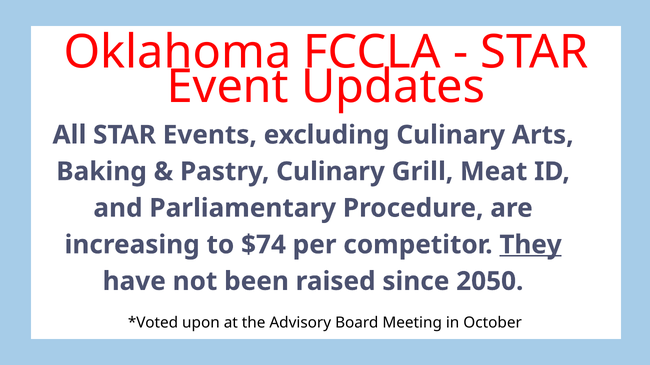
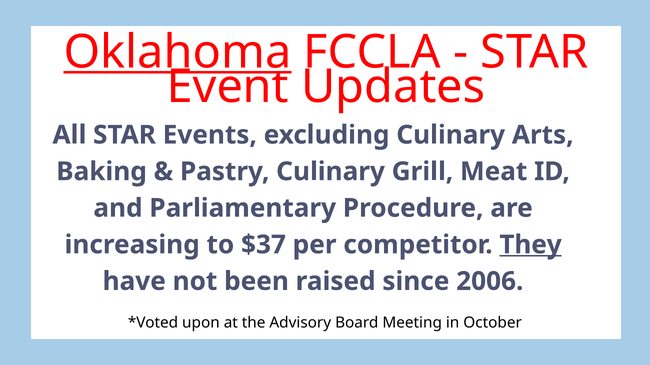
Oklahoma underline: none -> present (177, 52)
$74: $74 -> $37 (263, 245)
2050: 2050 -> 2006 (490, 282)
